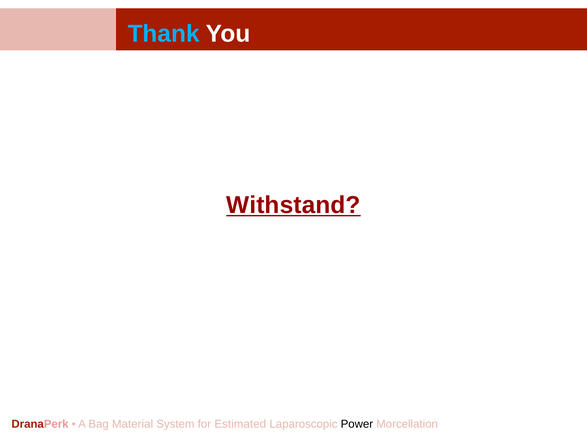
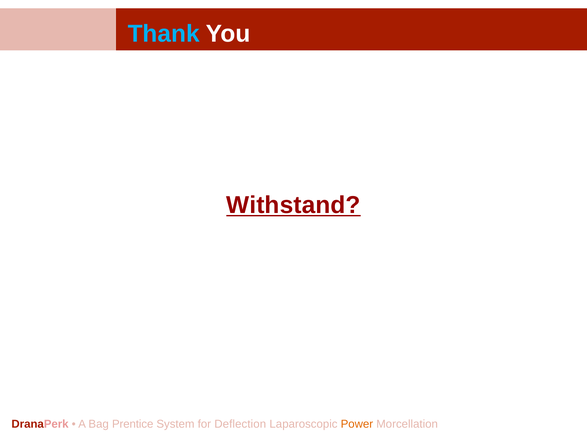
Material: Material -> Prentice (133, 424)
Estimated: Estimated -> Deflection (240, 424)
Power colour: black -> orange (357, 424)
